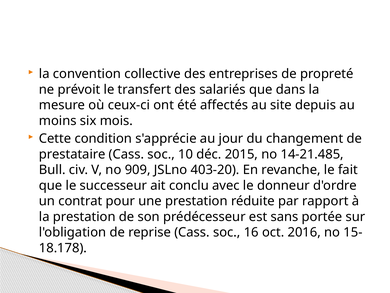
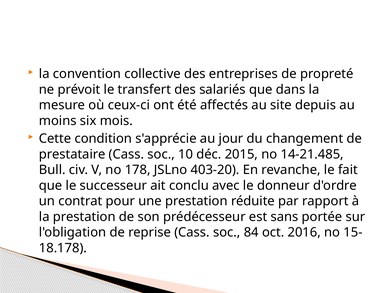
909: 909 -> 178 (138, 170)
16: 16 -> 84 (251, 232)
